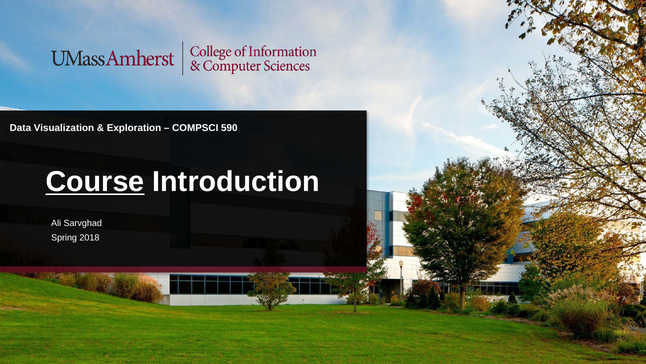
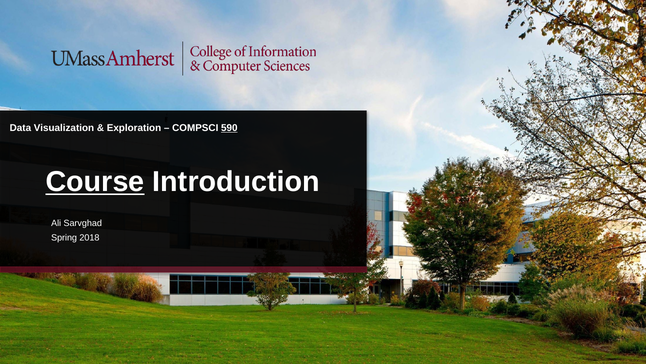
590 underline: none -> present (229, 128)
